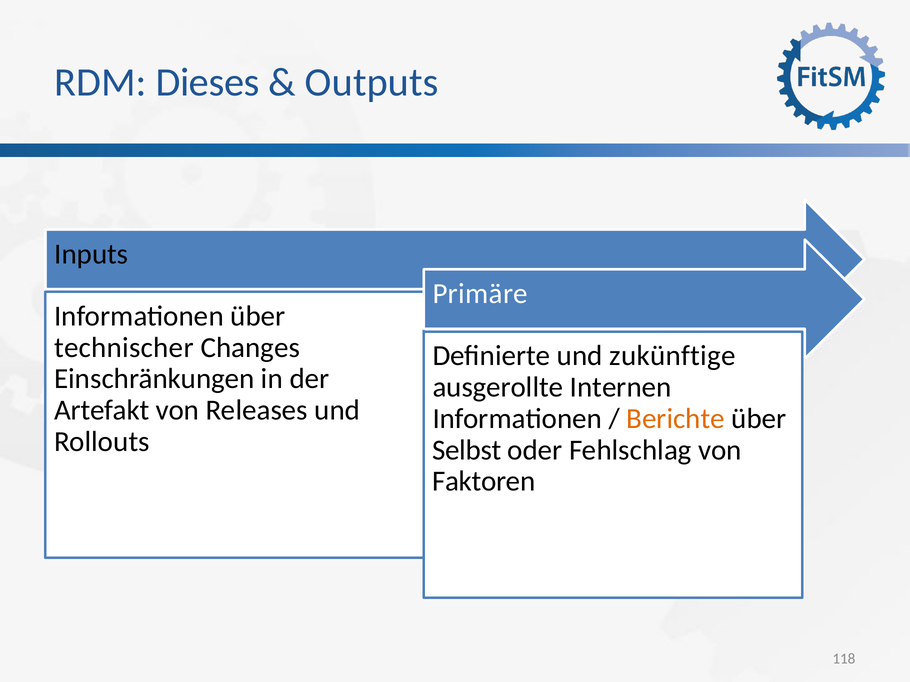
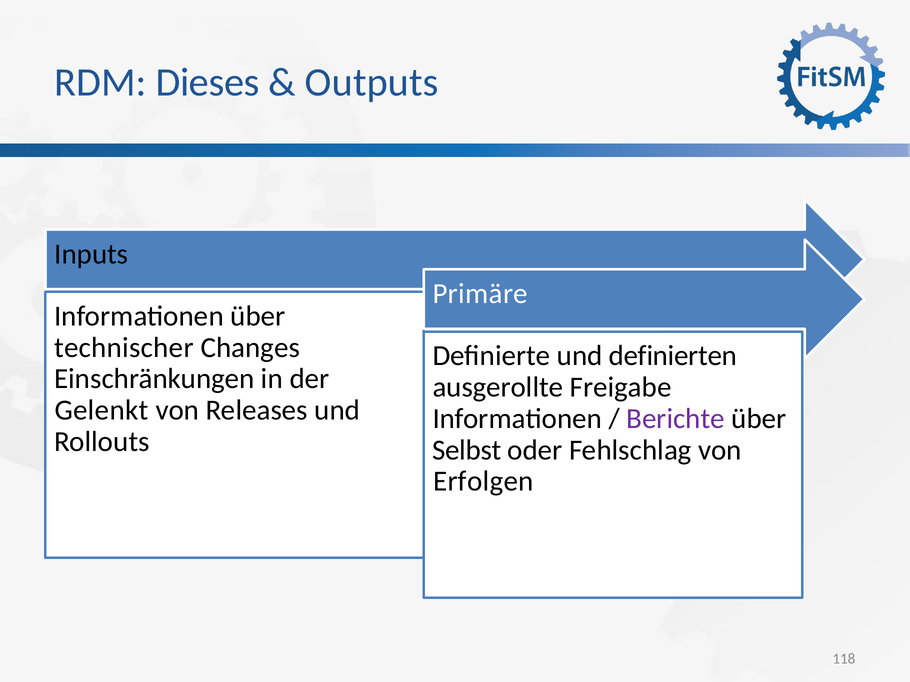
zukünftige: zukünftige -> definierten (673, 356)
Internen: Internen -> Freigabe (621, 388)
Artefakt: Artefakt -> Gelenkt (102, 411)
Berichte colour: orange -> purple (676, 419)
Faktoren: Faktoren -> Erfolgen (483, 482)
